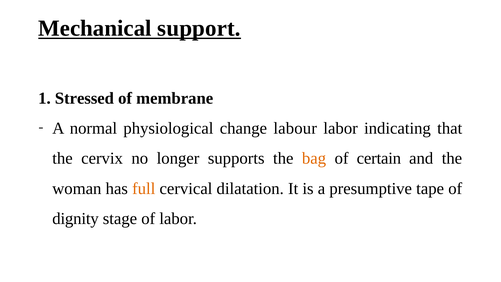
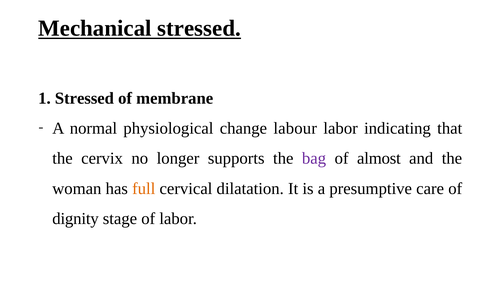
Mechanical support: support -> stressed (199, 28)
bag colour: orange -> purple (314, 158)
certain: certain -> almost (379, 158)
tape: tape -> care (430, 188)
